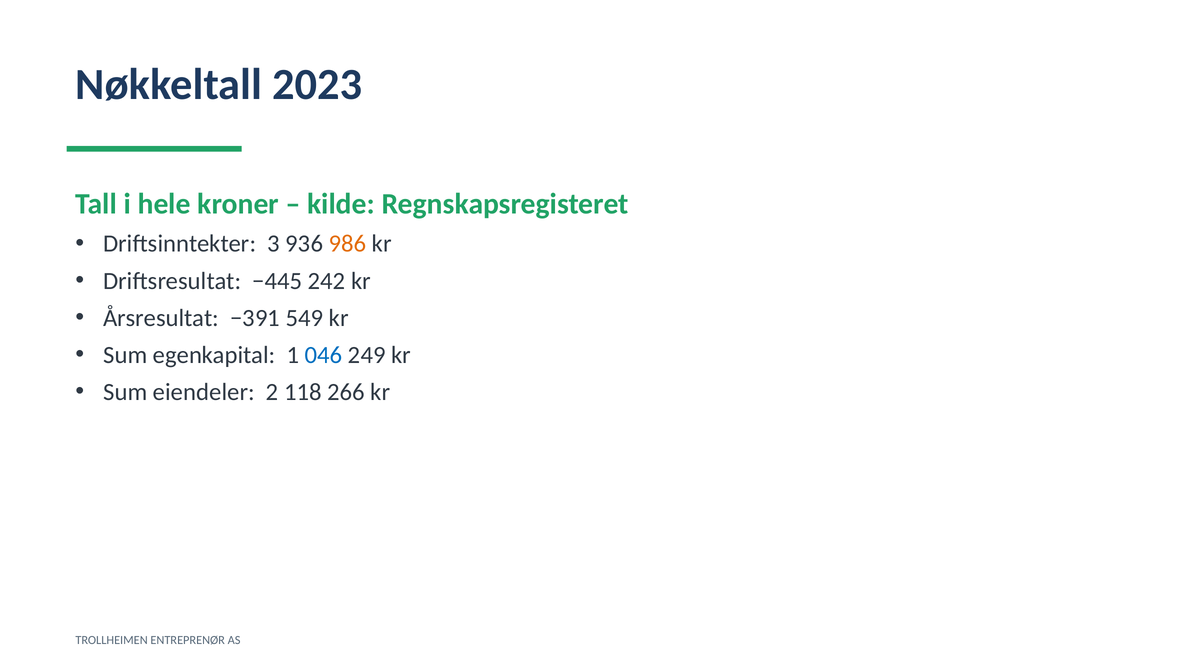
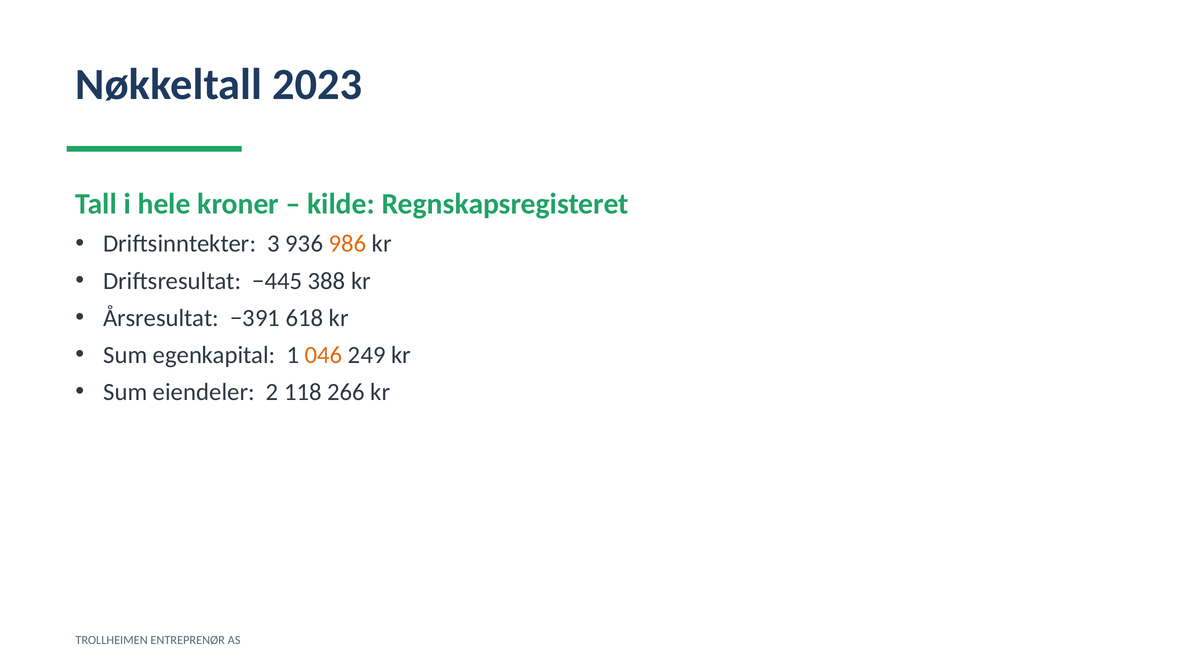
242: 242 -> 388 (327, 281)
549: 549 -> 618 (304, 318)
046 colour: blue -> orange (323, 355)
